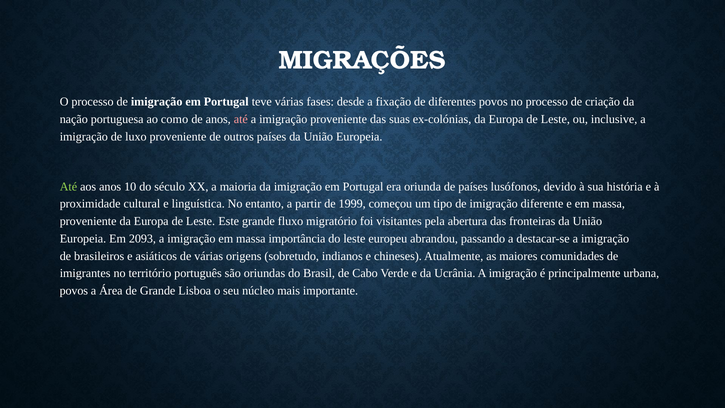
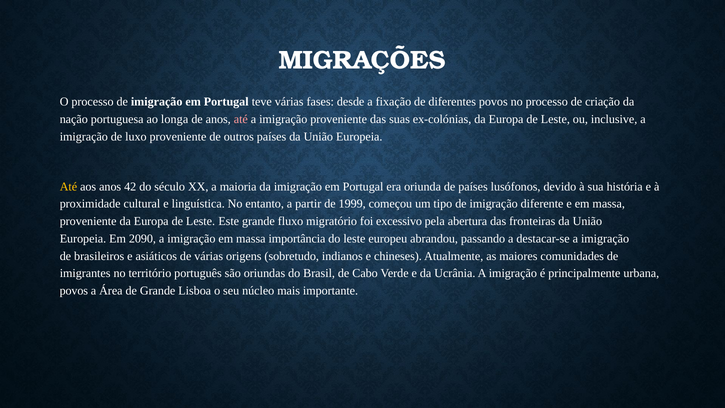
como: como -> longa (175, 119)
Até colour: light green -> yellow (68, 187)
10: 10 -> 42 (130, 187)
visitantes: visitantes -> excessivo (399, 221)
2093: 2093 -> 2090 (142, 239)
